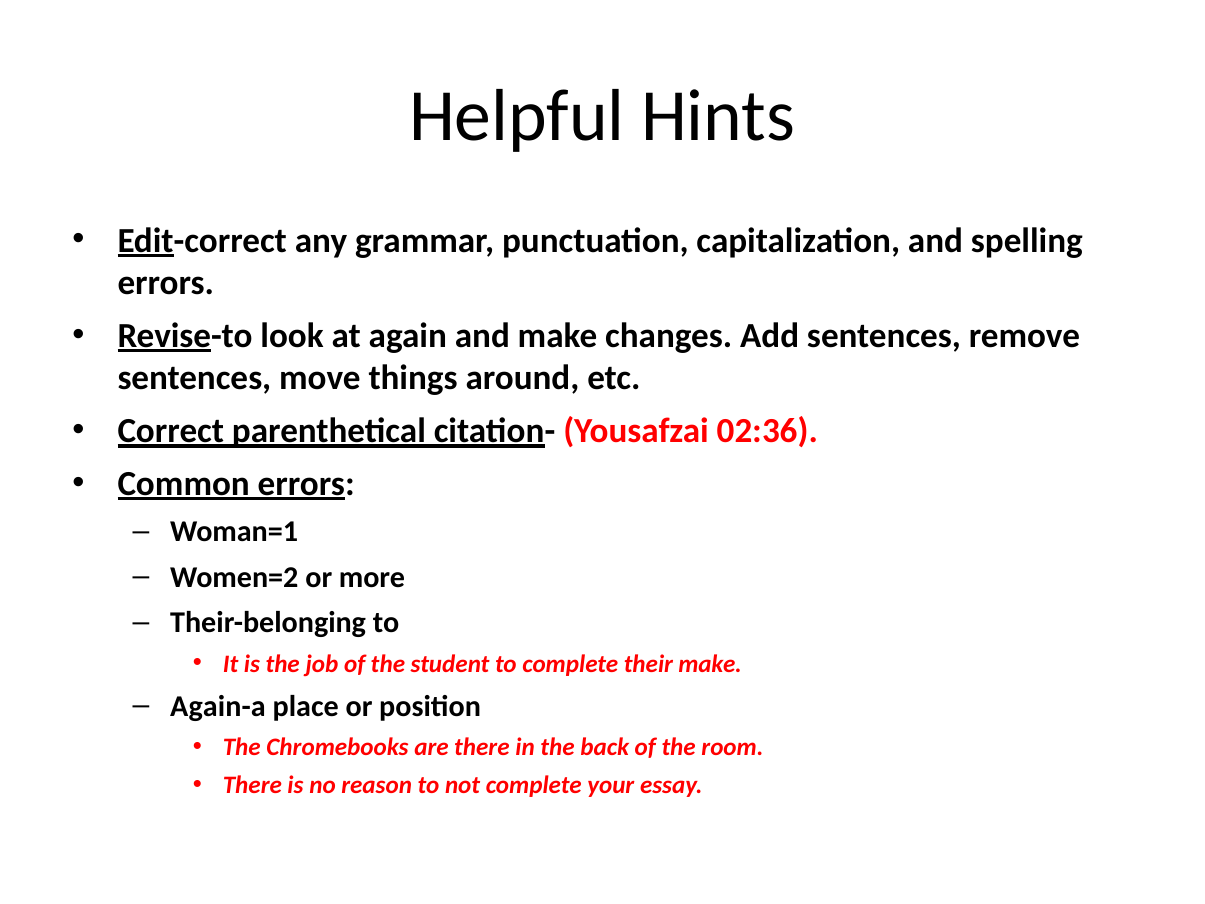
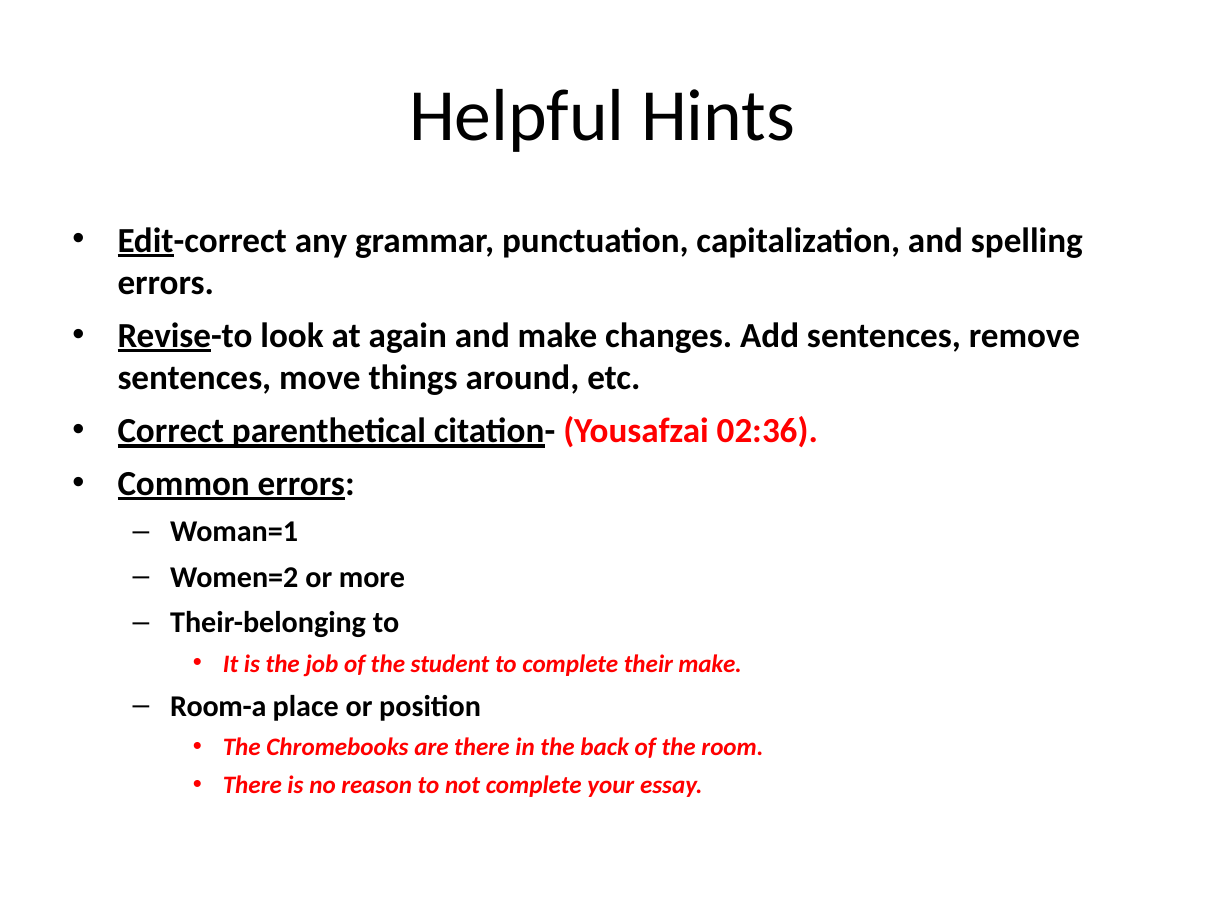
Again-a: Again-a -> Room-a (218, 706)
